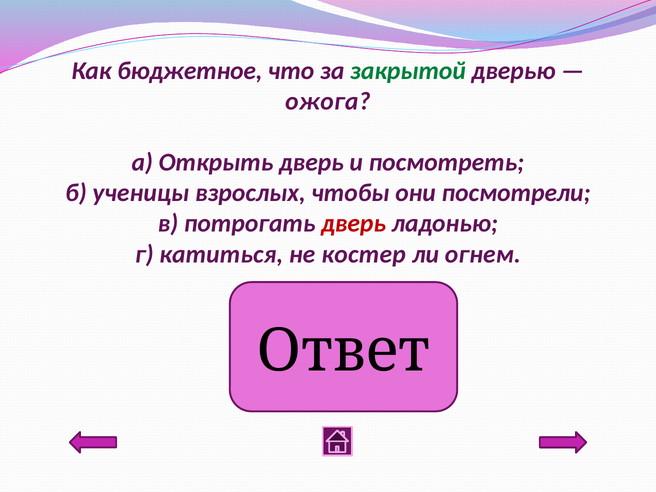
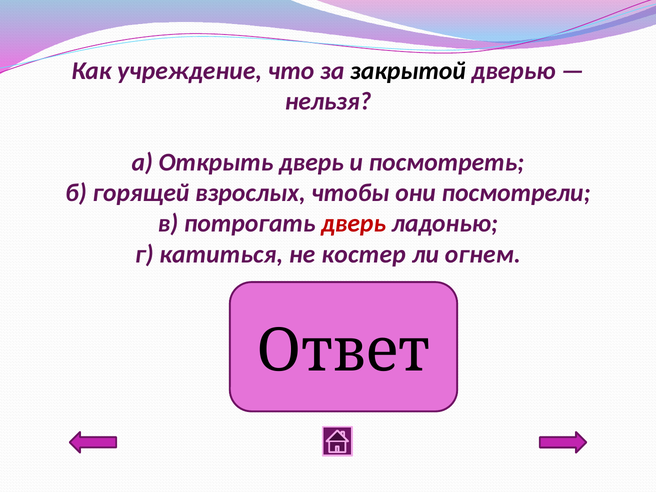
бюджетное: бюджетное -> учреждение (190, 71)
закрытой colour: green -> black (408, 71)
ожога: ожога -> нельзя (328, 101)
ученицы: ученицы -> горящей (141, 193)
